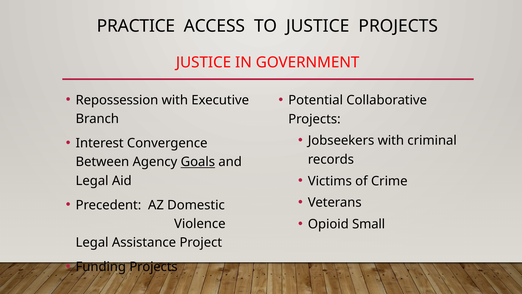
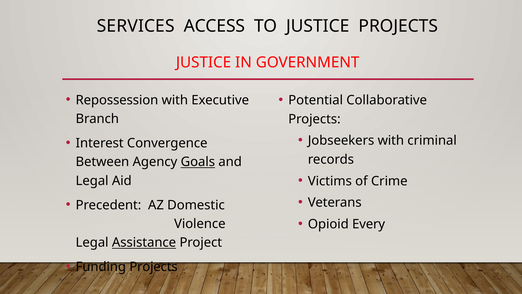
PRACTICE: PRACTICE -> SERVICES (136, 26)
Small: Small -> Every (369, 224)
Assistance underline: none -> present (144, 242)
